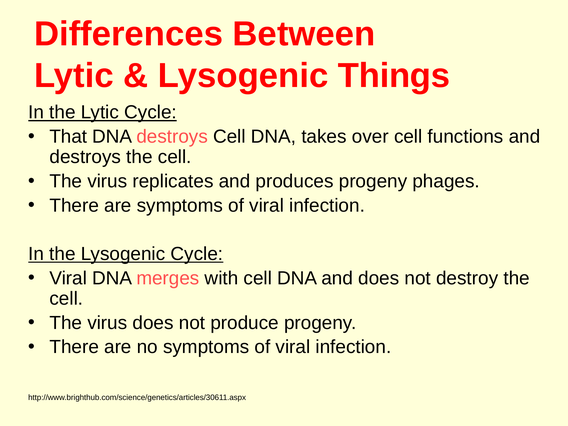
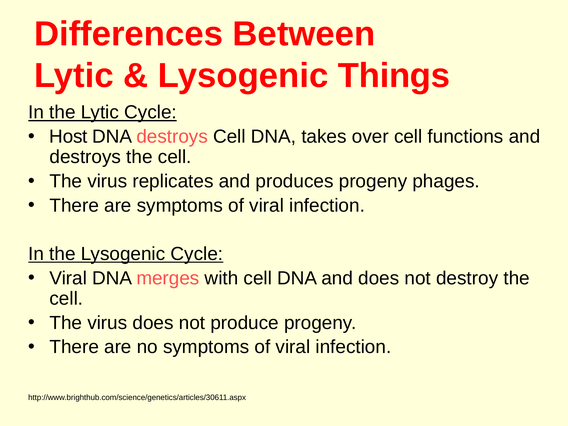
That: That -> Host (68, 137)
